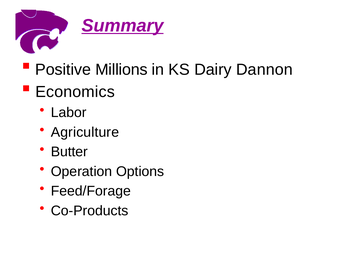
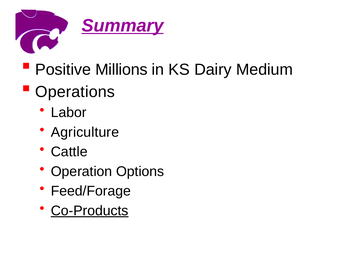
Dannon: Dannon -> Medium (264, 70)
Economics: Economics -> Operations (75, 92)
Butter: Butter -> Cattle (69, 152)
Co-Products underline: none -> present (90, 211)
